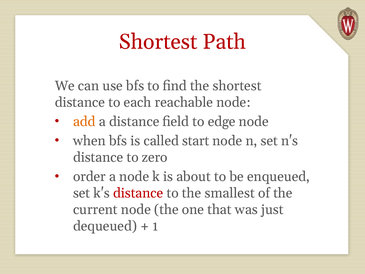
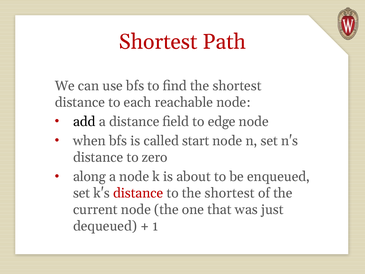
add colour: orange -> black (84, 122)
order: order -> along (89, 177)
to the smallest: smallest -> shortest (230, 193)
